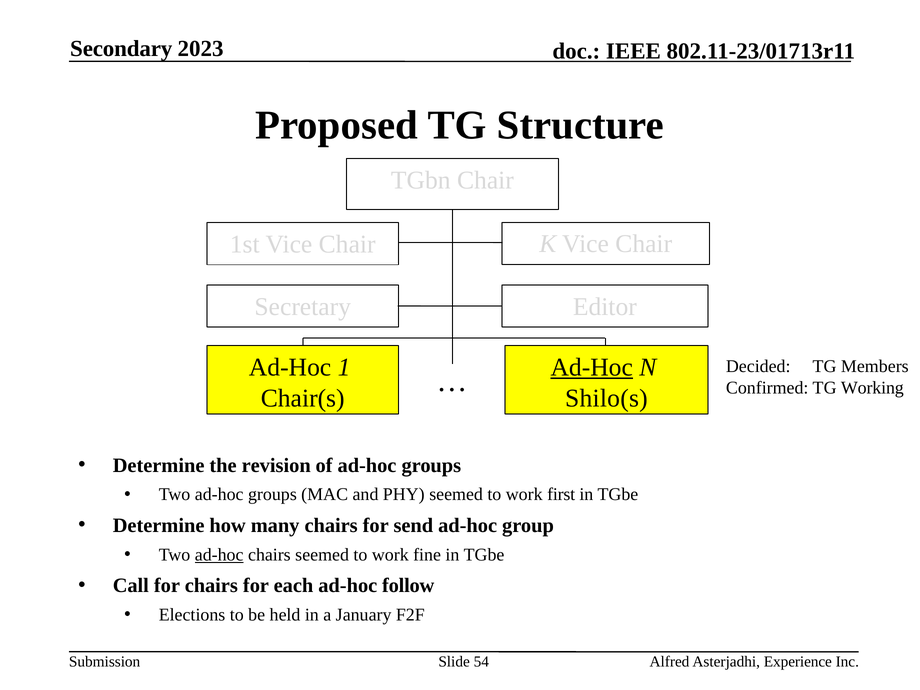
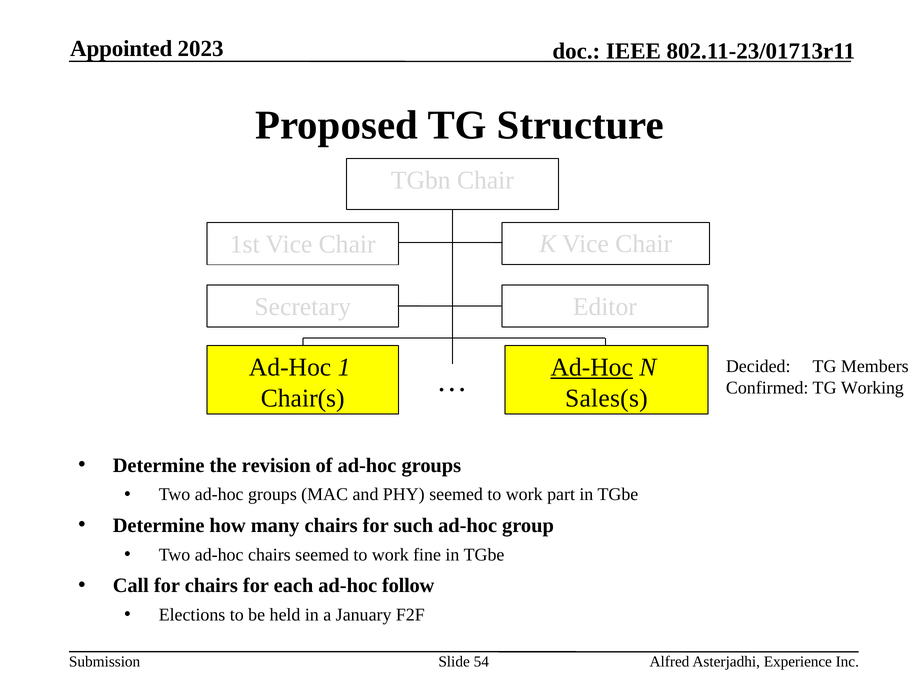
Secondary: Secondary -> Appointed (121, 49)
Shilo(s: Shilo(s -> Sales(s (606, 398)
first: first -> part (561, 495)
send: send -> such (413, 525)
ad-hoc underline: present -> none (219, 555)
